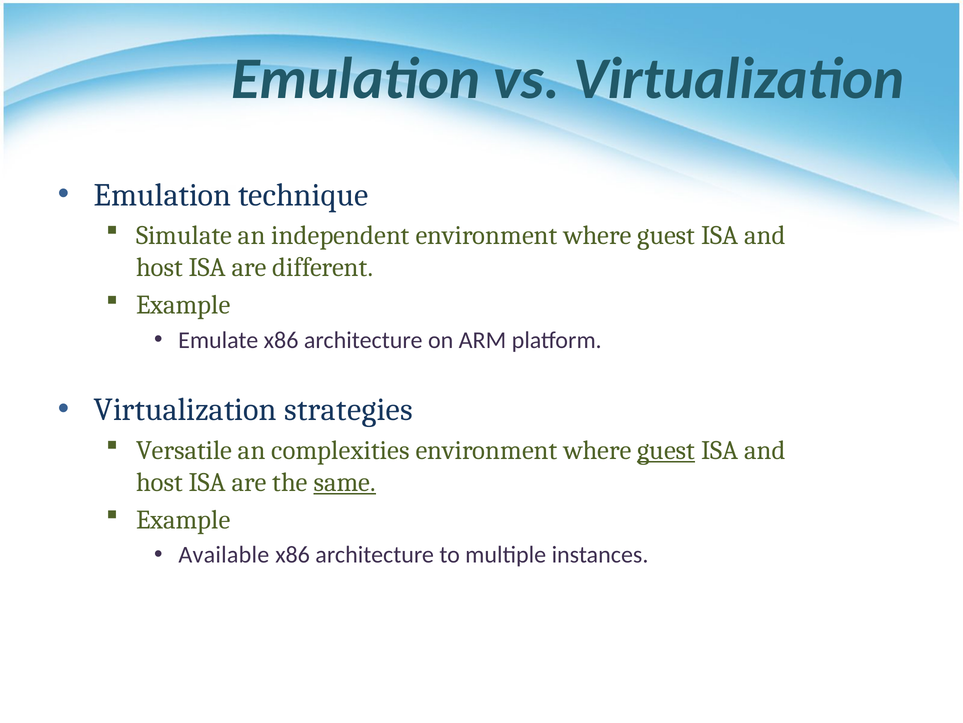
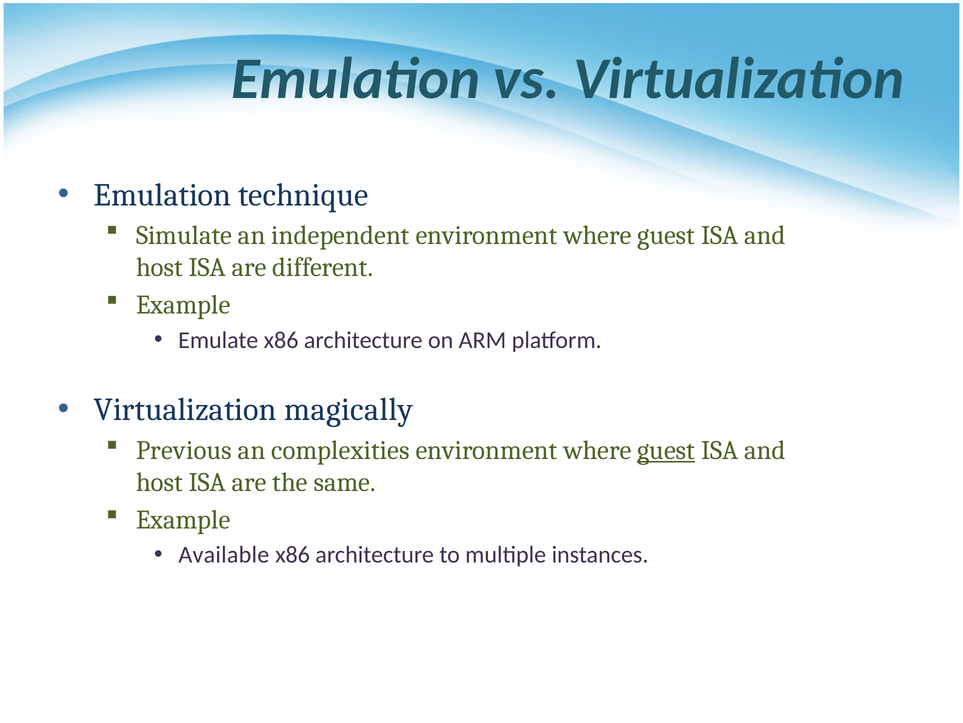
strategies: strategies -> magically (349, 409)
Versatile: Versatile -> Previous (184, 450)
same underline: present -> none (345, 482)
